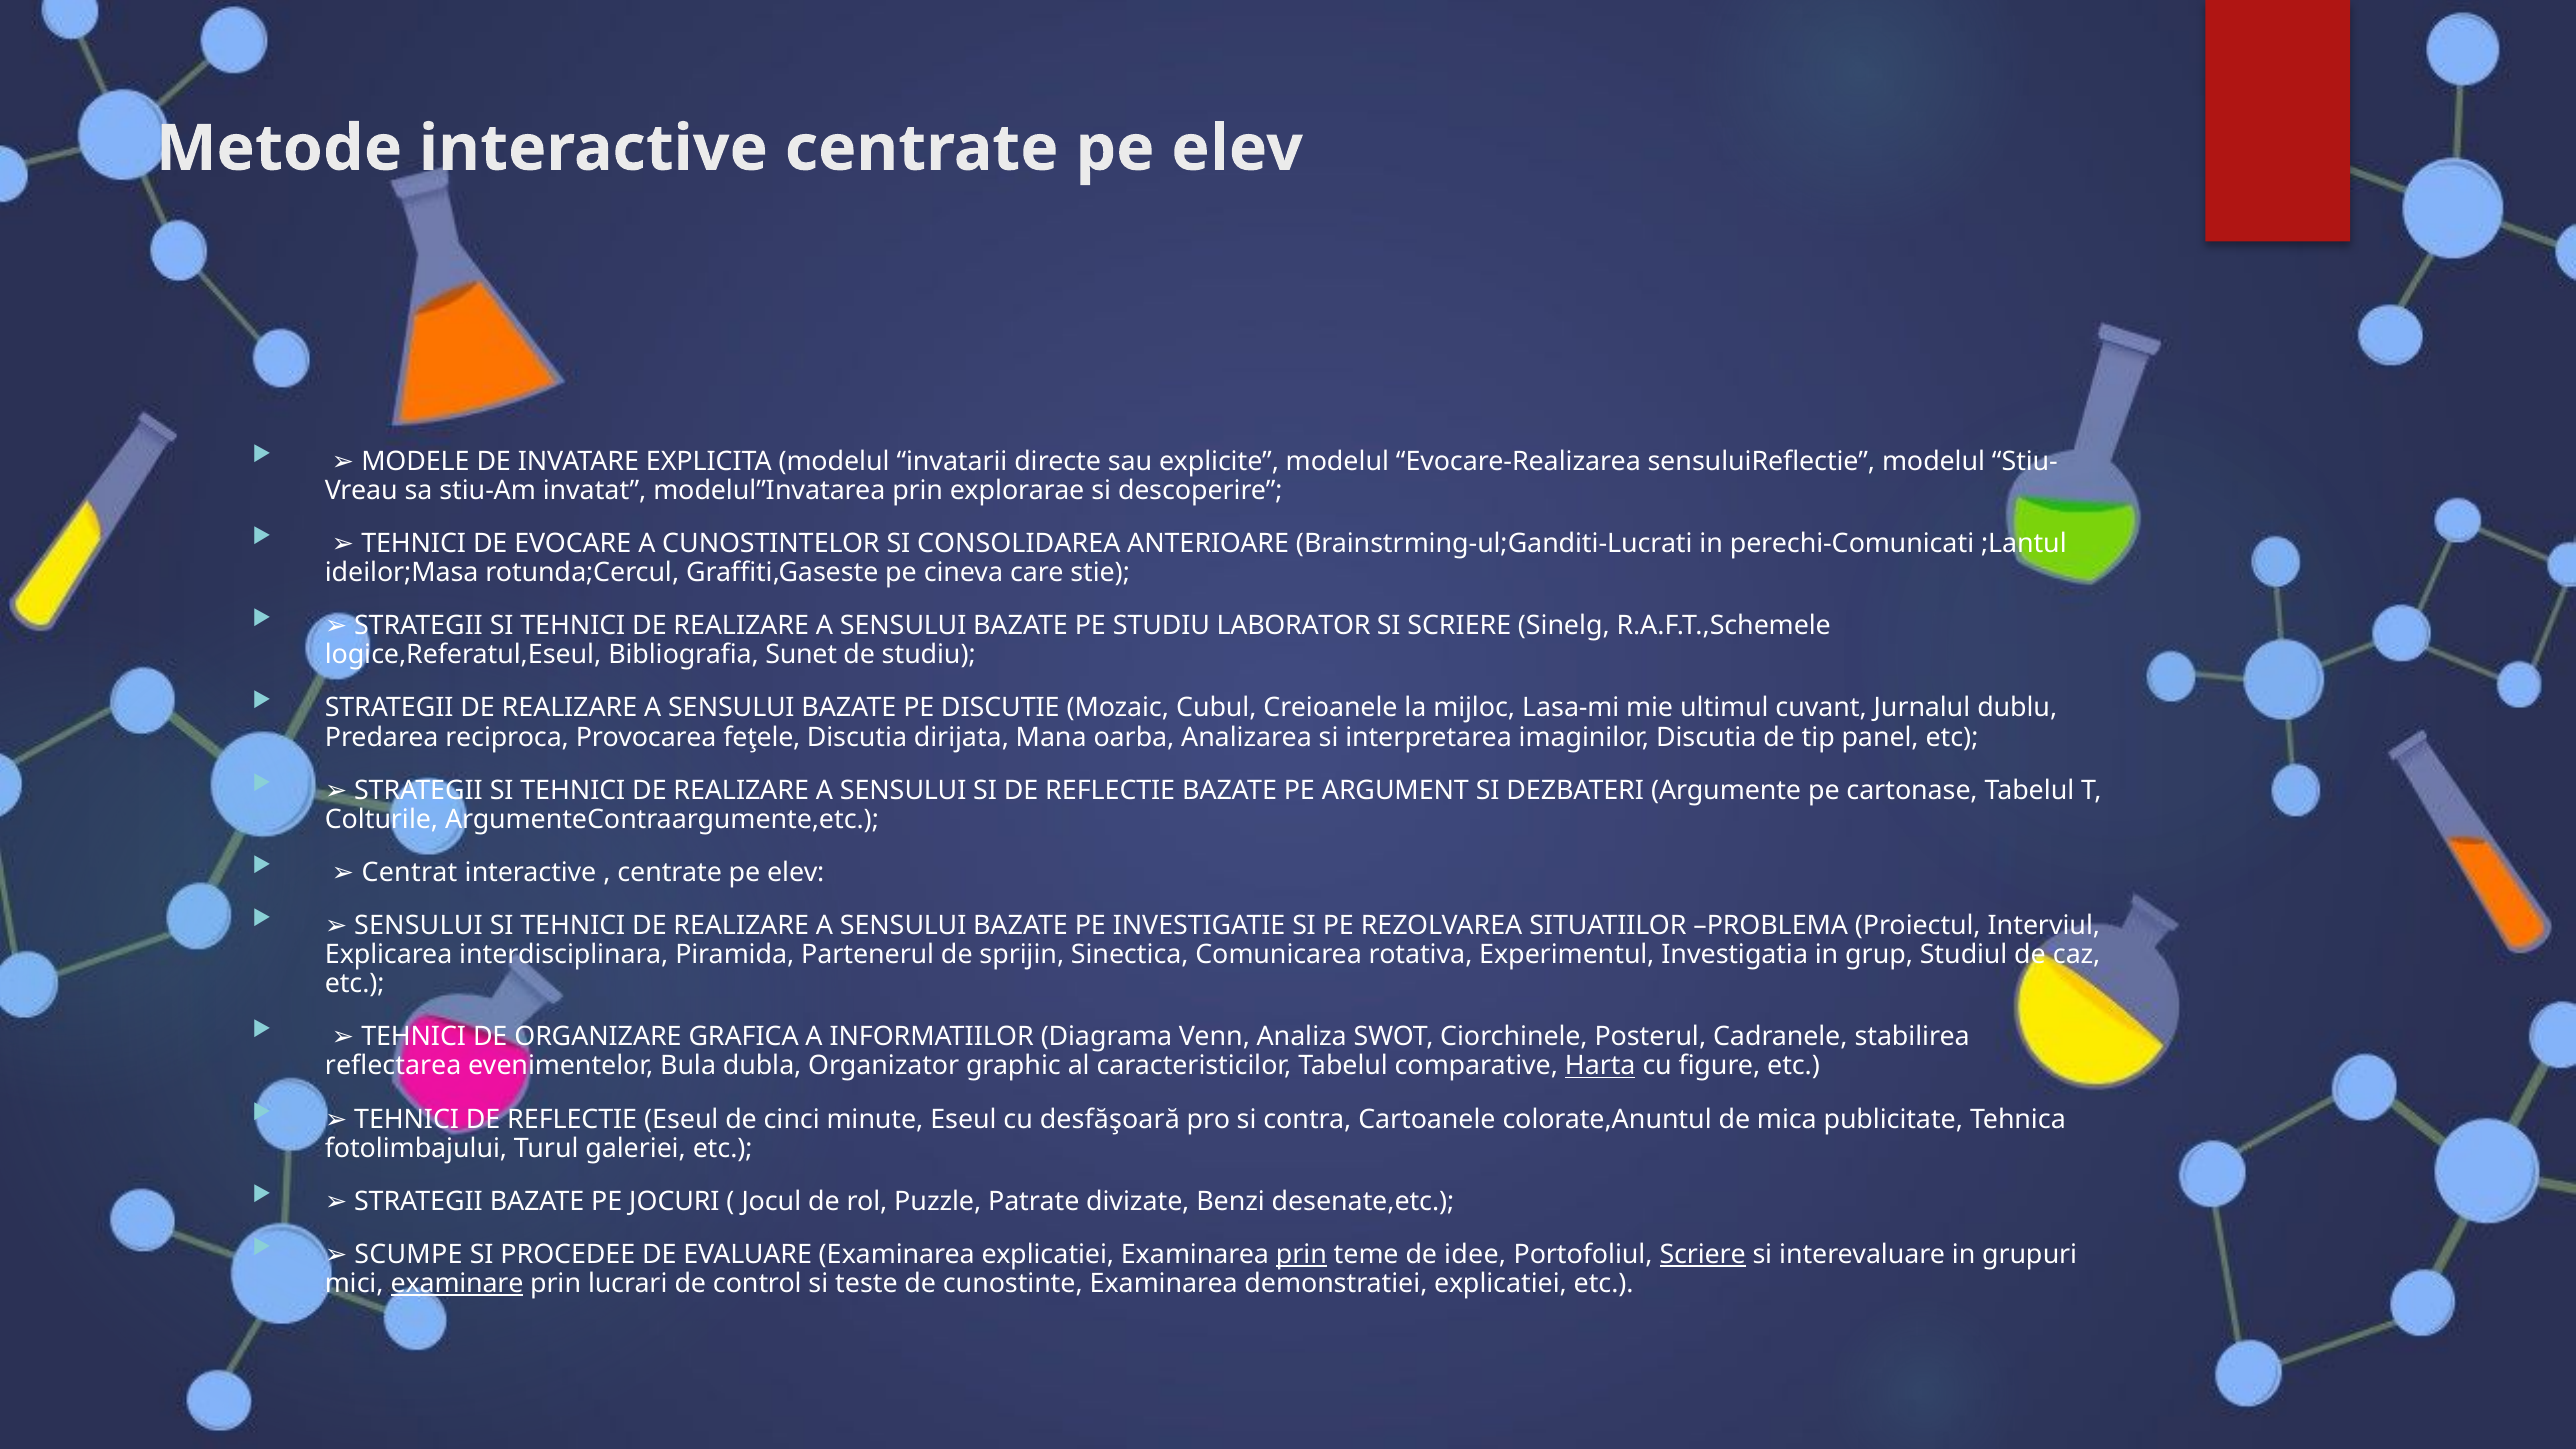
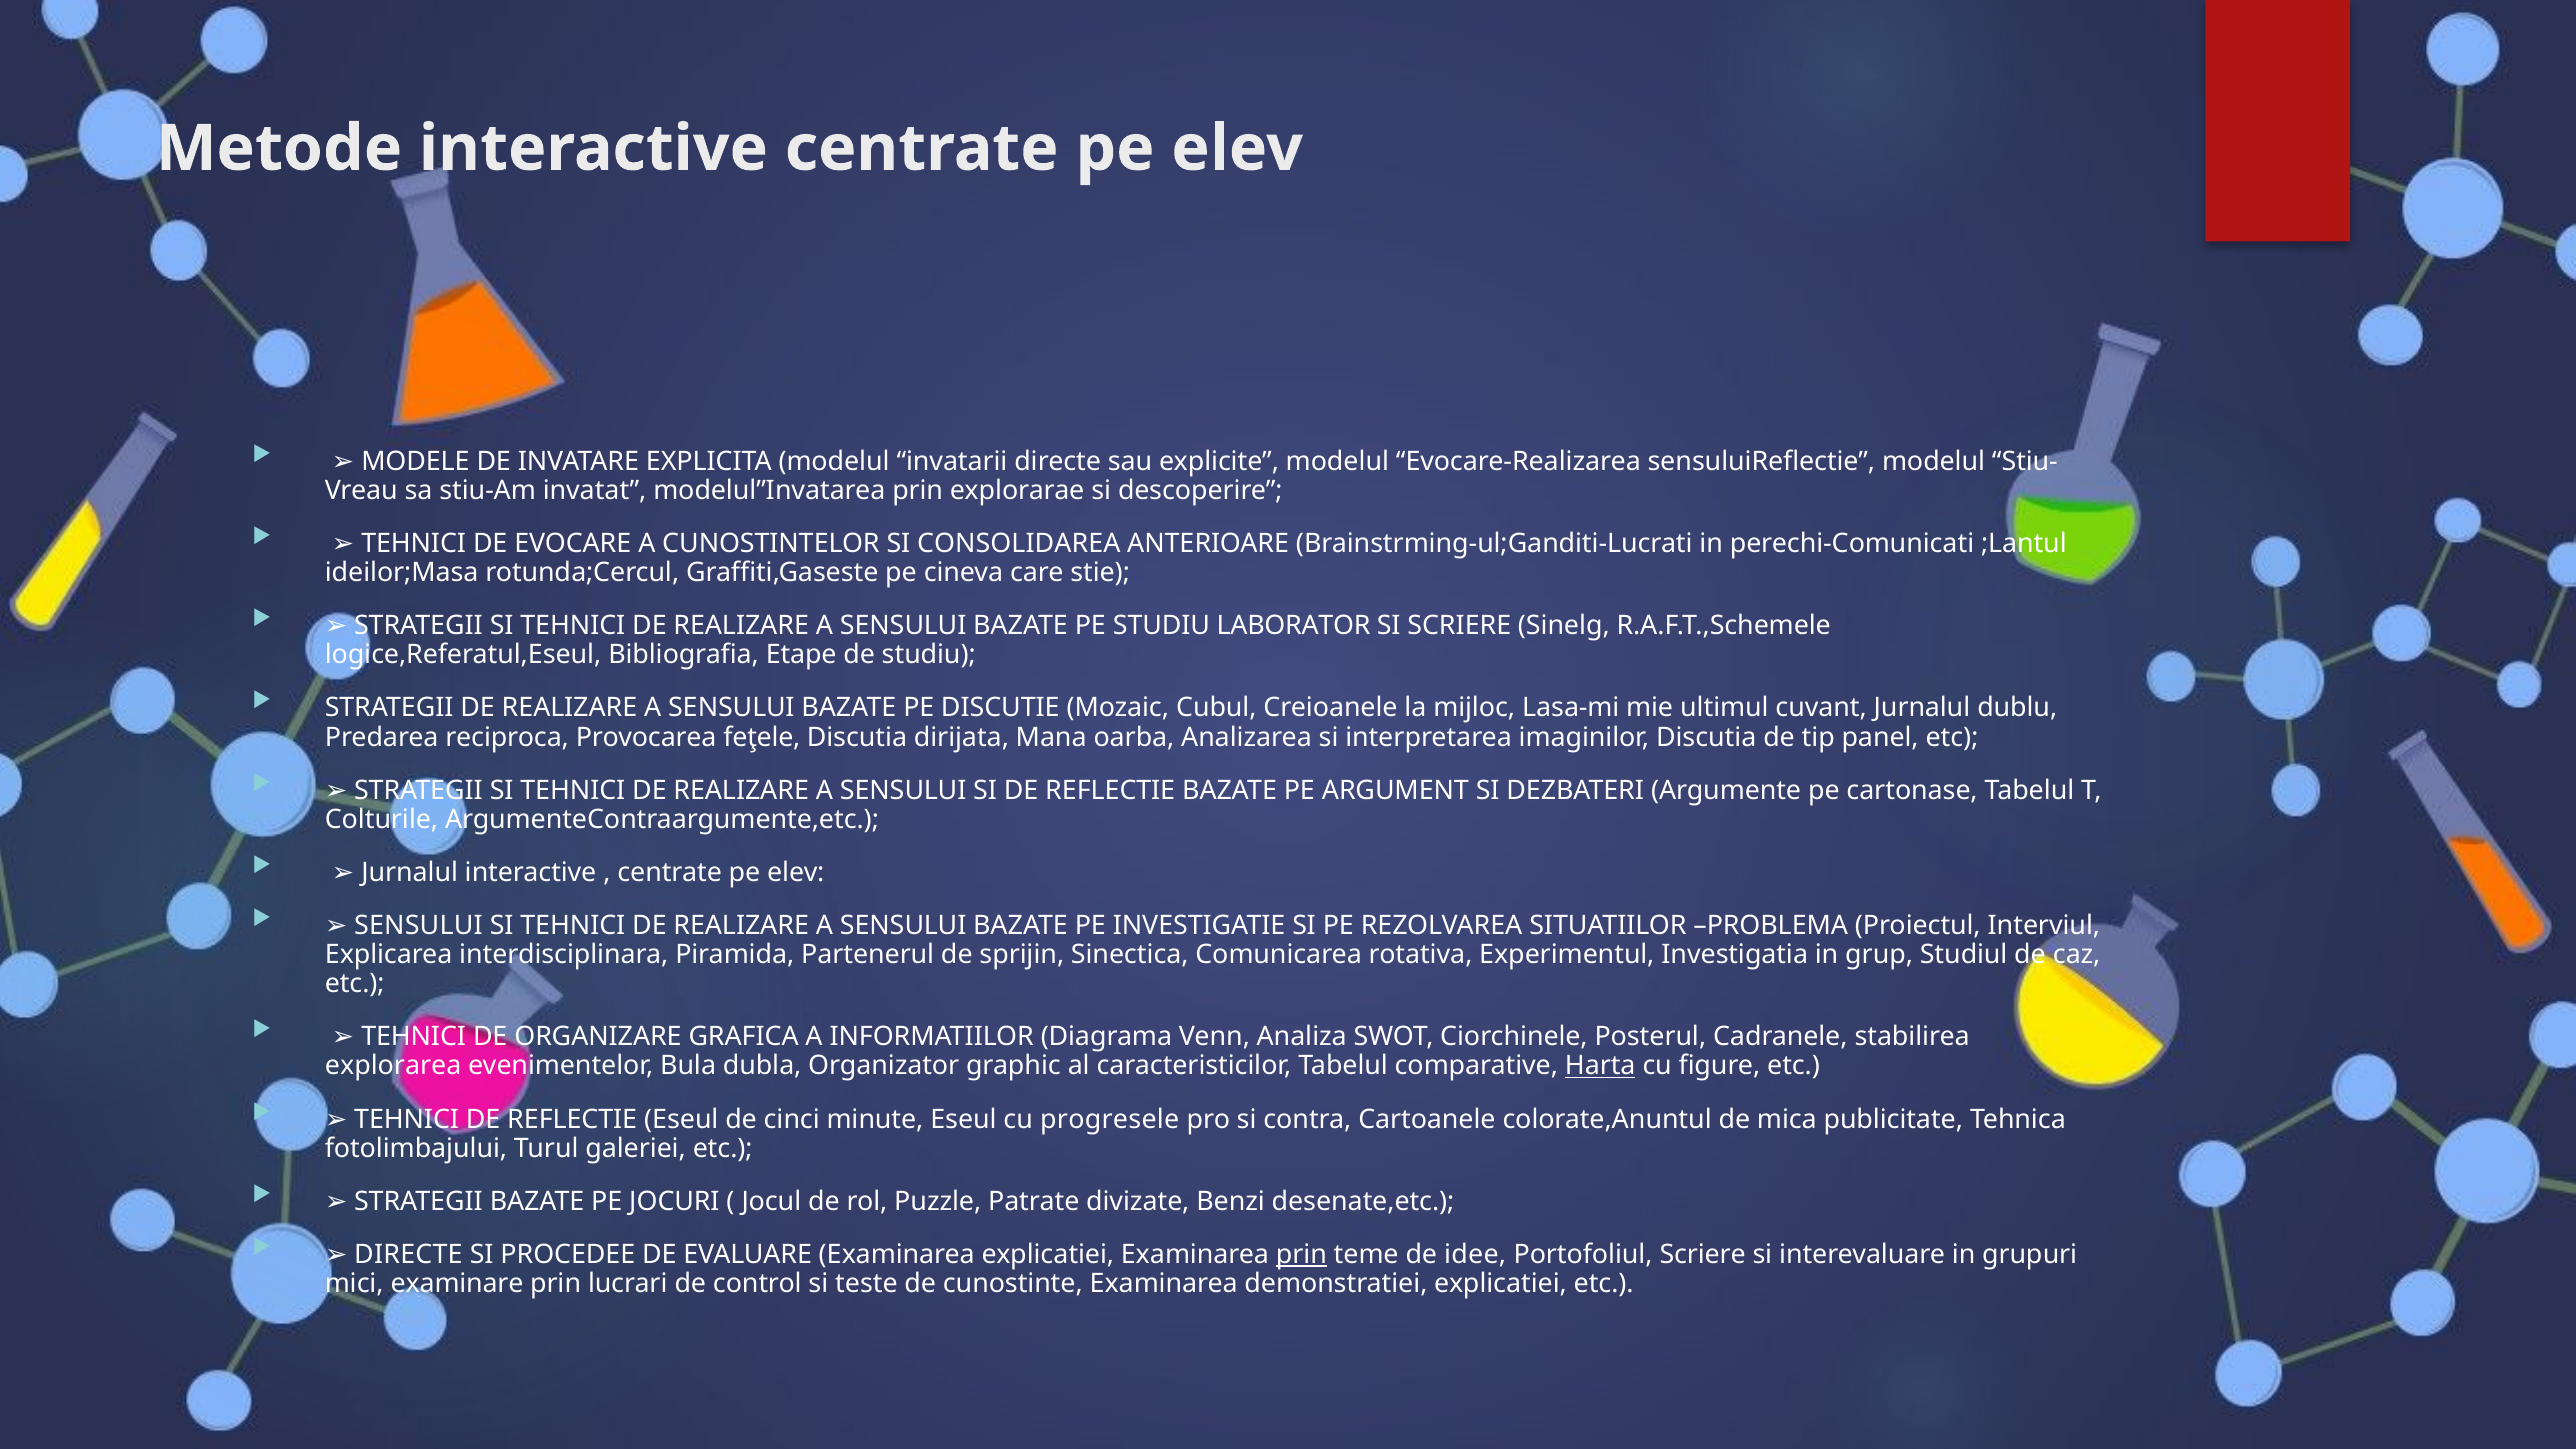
Sunet: Sunet -> Etape (801, 655)
Centrat: Centrat -> Jurnalul (410, 873)
reflectarea: reflectarea -> explorarea (393, 1066)
desfăşoară: desfăşoară -> progresele (1110, 1119)
SCUMPE: SCUMPE -> DIRECTE (408, 1255)
Scriere underline: present -> none (1703, 1255)
examinare underline: present -> none (457, 1284)
